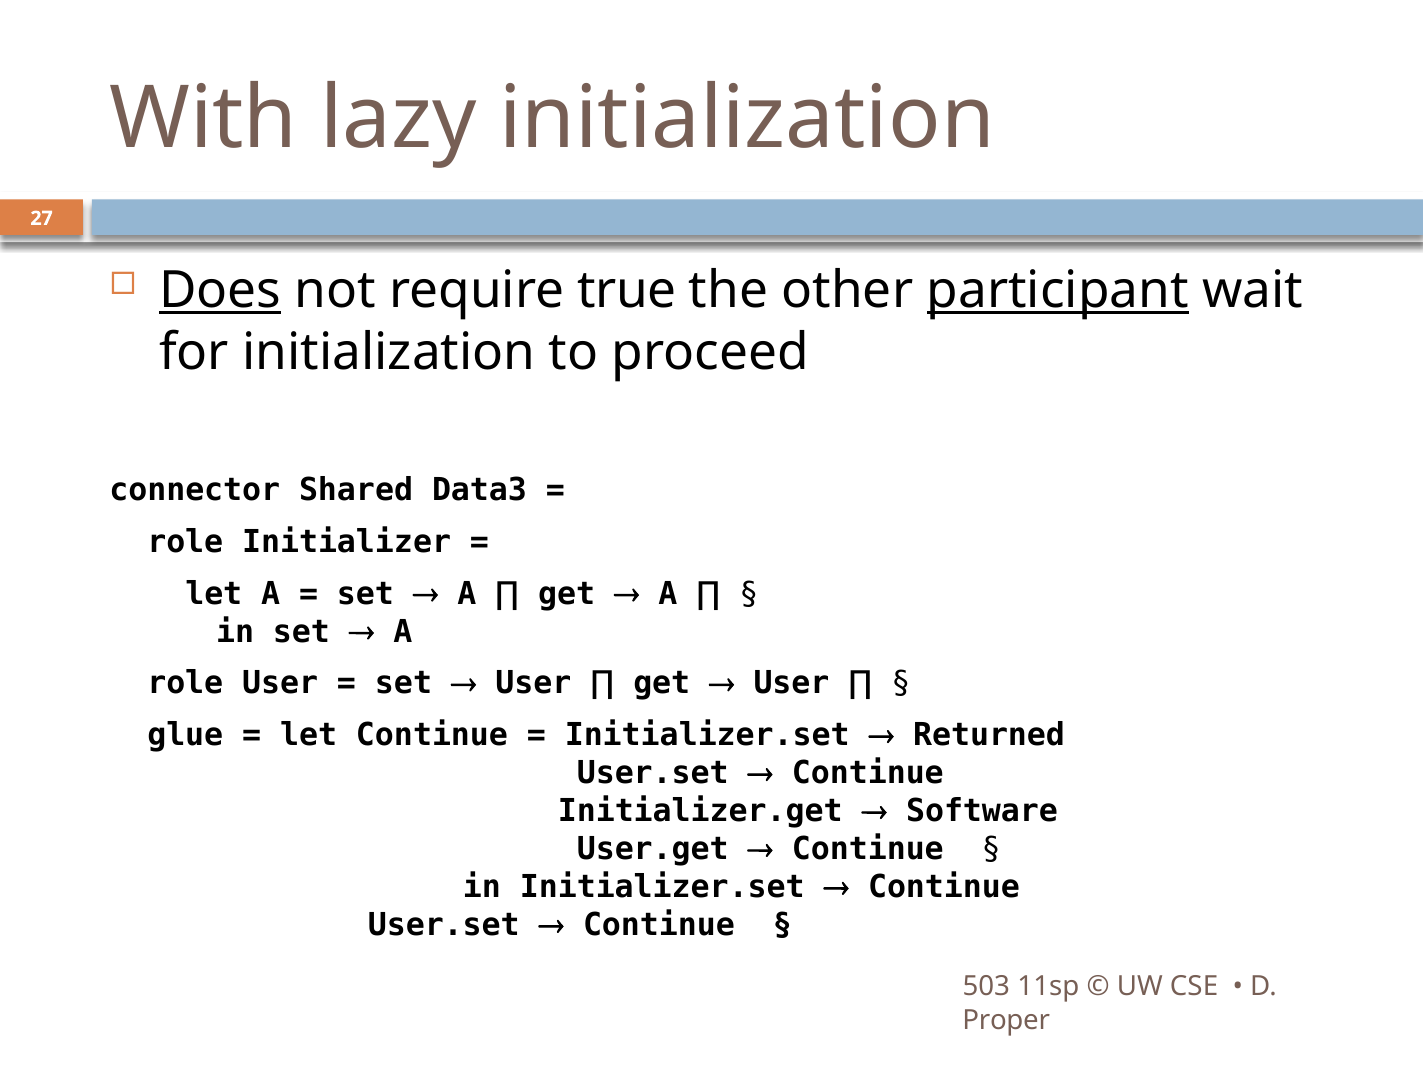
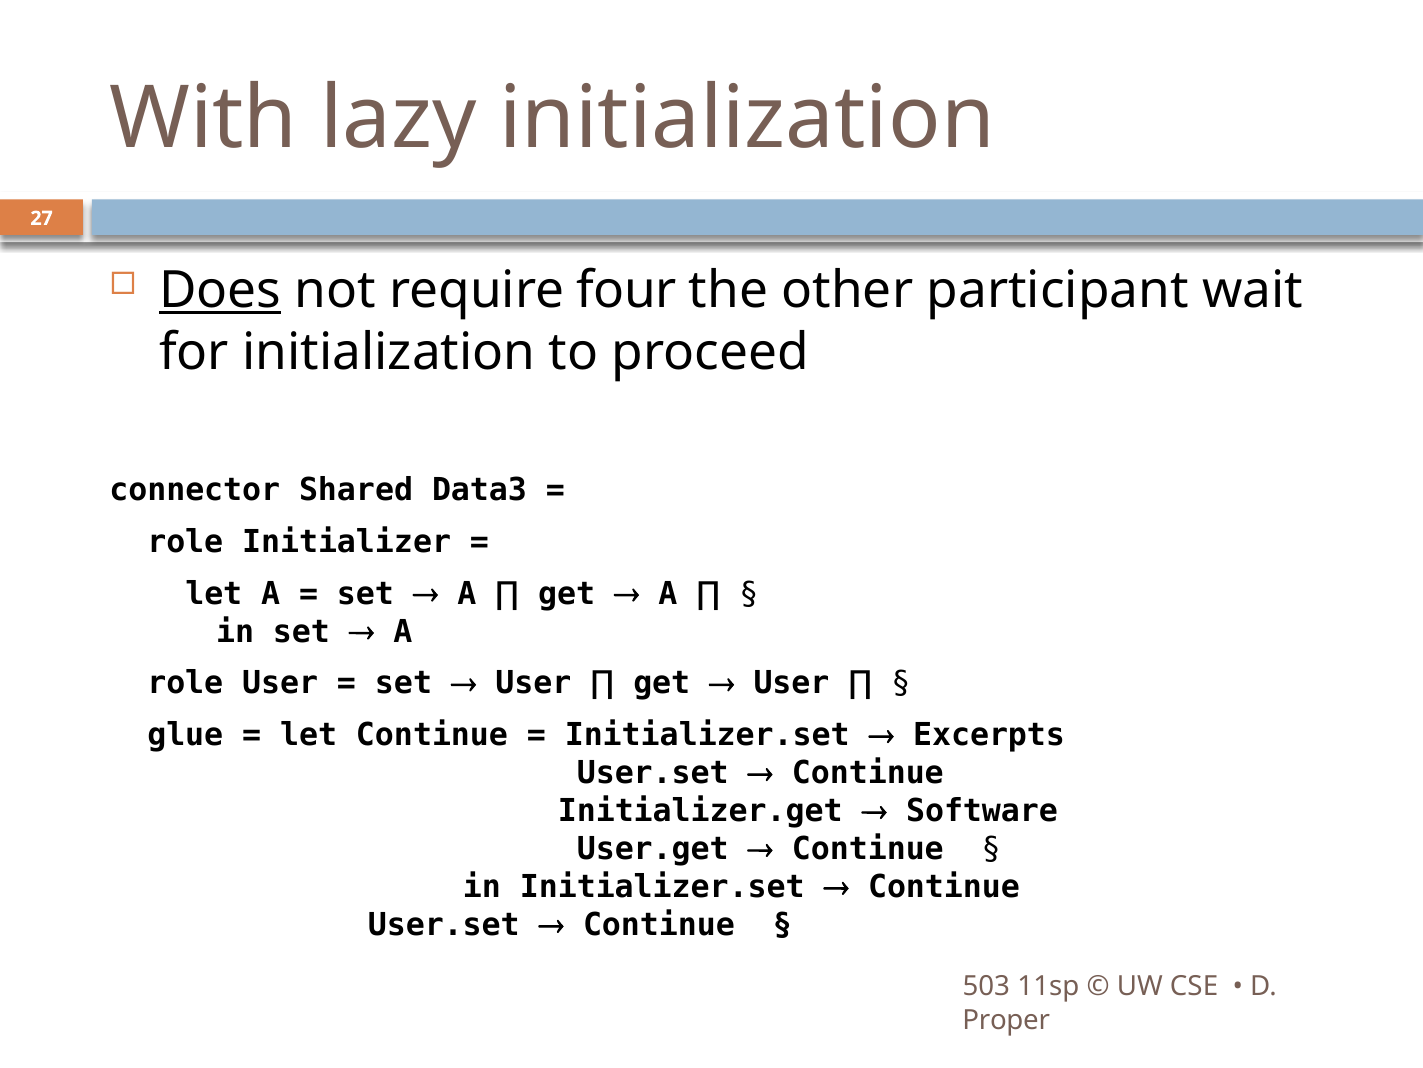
true: true -> four (627, 290)
participant underline: present -> none (1058, 290)
Returned: Returned -> Excerpts (989, 735)
